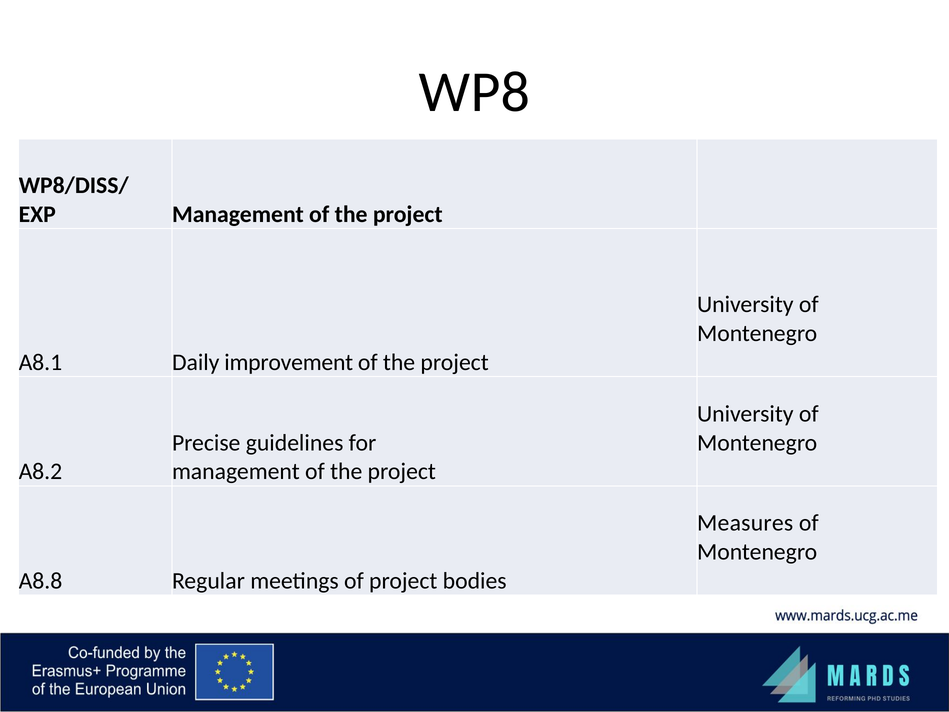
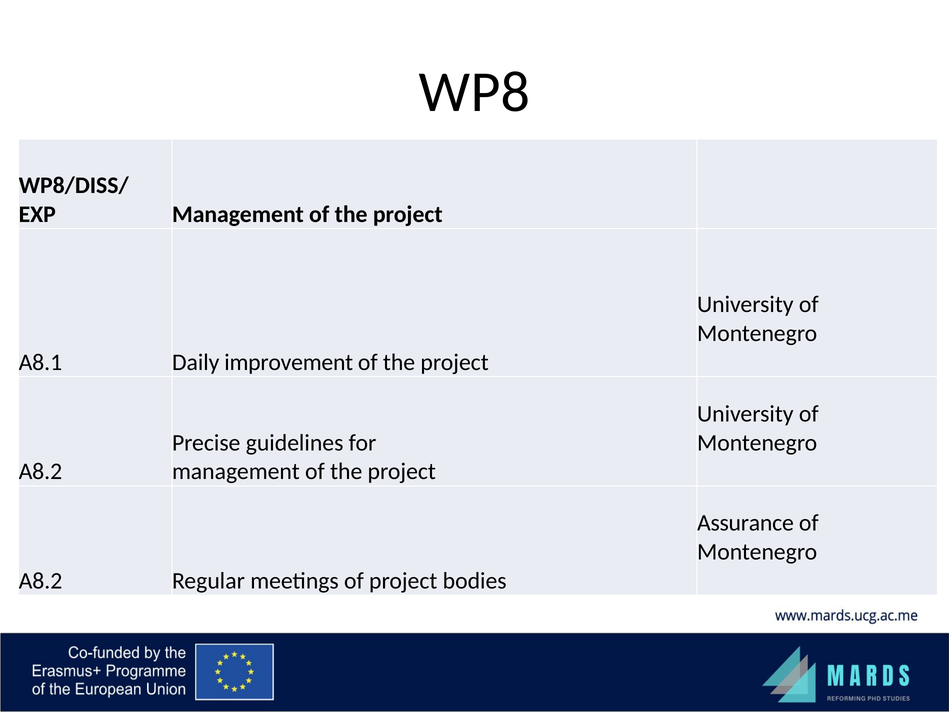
Measures: Measures -> Assurance (745, 523)
A8.8: A8.8 -> A8.2 (40, 581)
